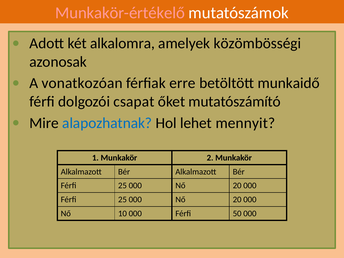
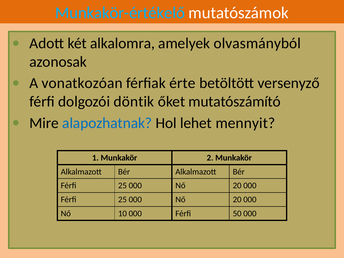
Munkakör-értékelő colour: pink -> light blue (120, 13)
közömbösségi: közömbösségi -> olvasmányból (257, 43)
erre: erre -> érte (182, 83)
munkaidő: munkaidő -> versenyző (289, 83)
csapat: csapat -> döntik (134, 102)
